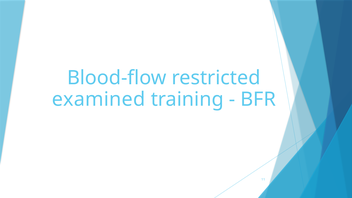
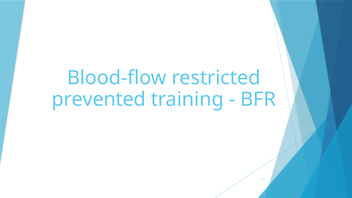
examined: examined -> prevented (99, 99)
